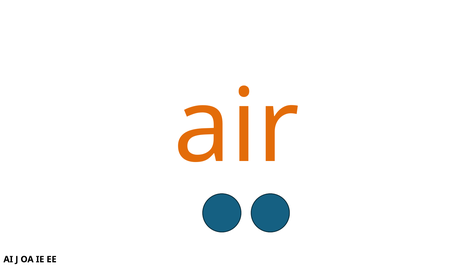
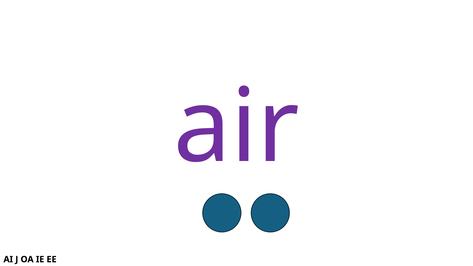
air colour: orange -> purple (237, 127)
